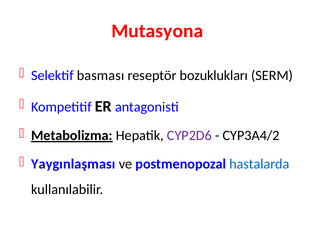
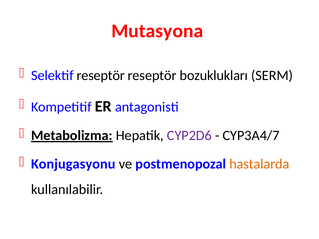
Selektif basması: basması -> reseptör (101, 75)
CYP3A4/2: CYP3A4/2 -> CYP3A4/7 (251, 136)
Yaygınlaşması: Yaygınlaşması -> Konjugasyonu (73, 164)
hastalarda colour: blue -> orange (259, 164)
